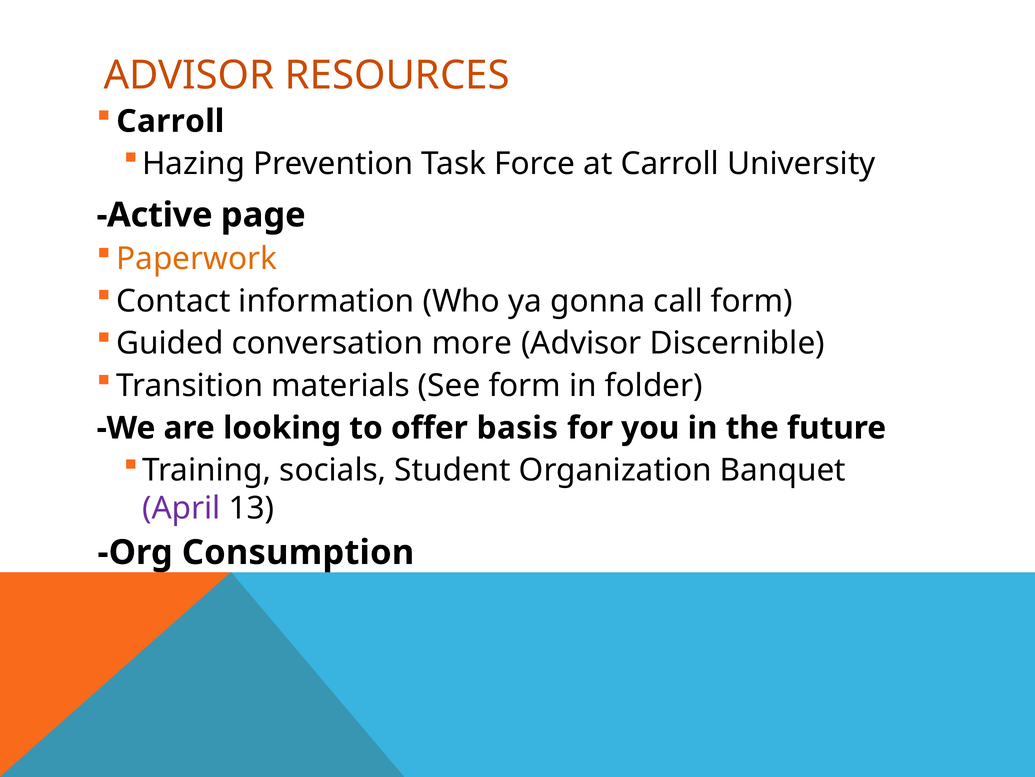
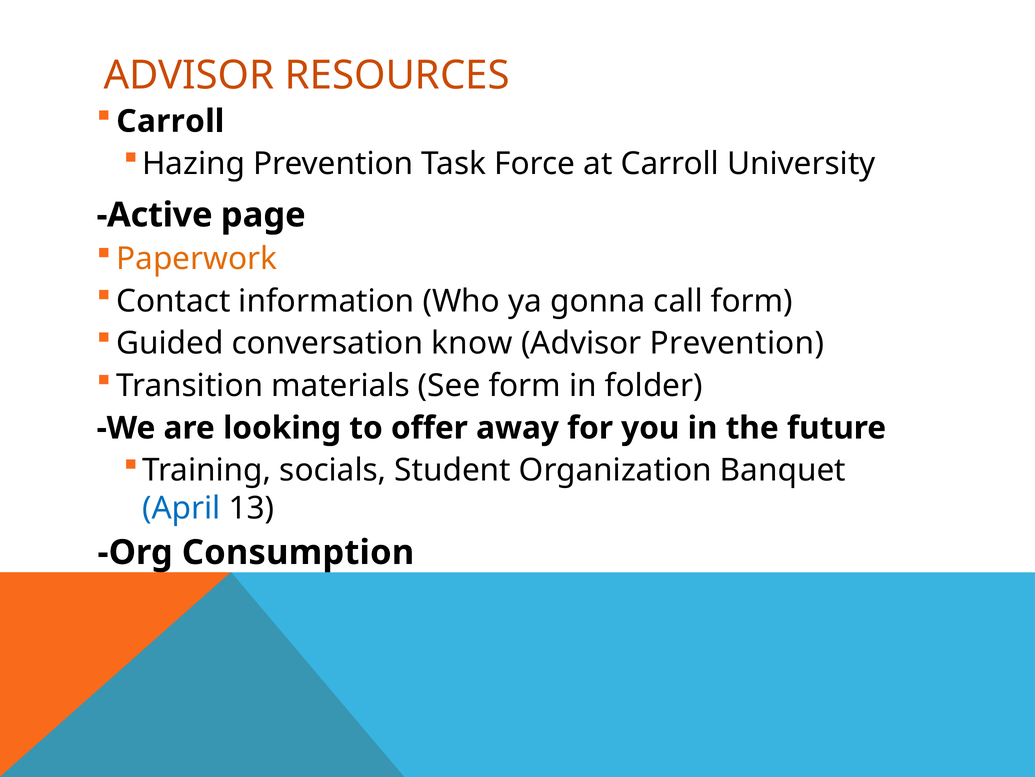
more: more -> know (472, 343)
Advisor Discernible: Discernible -> Prevention (737, 343)
basis: basis -> away (517, 428)
April colour: purple -> blue (181, 508)
